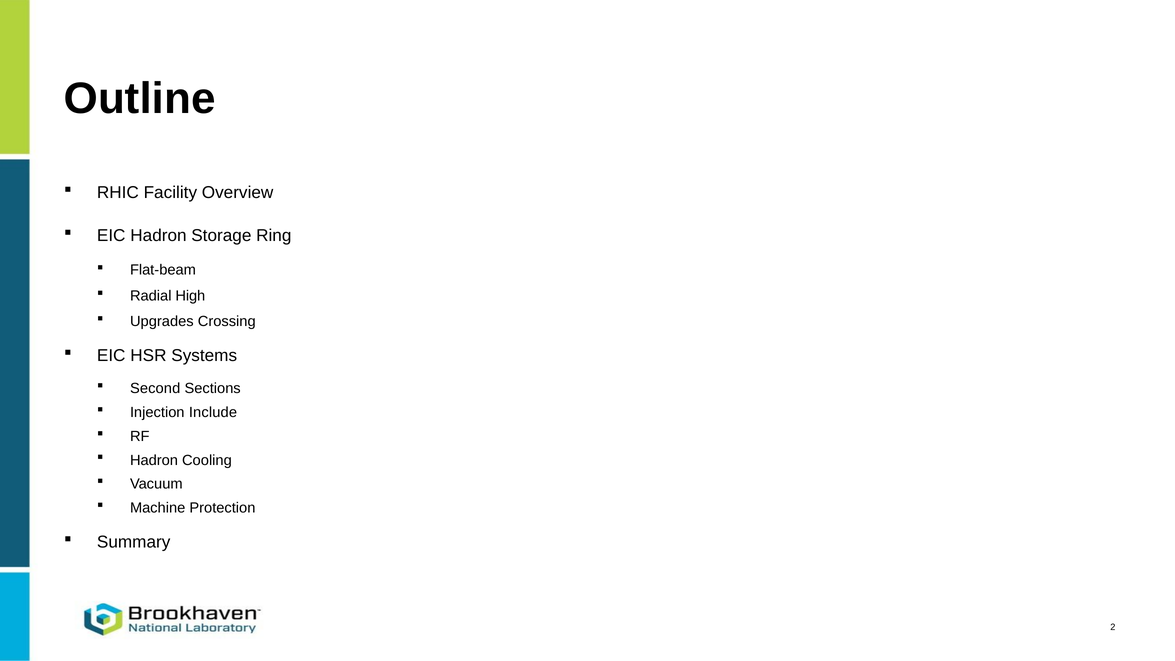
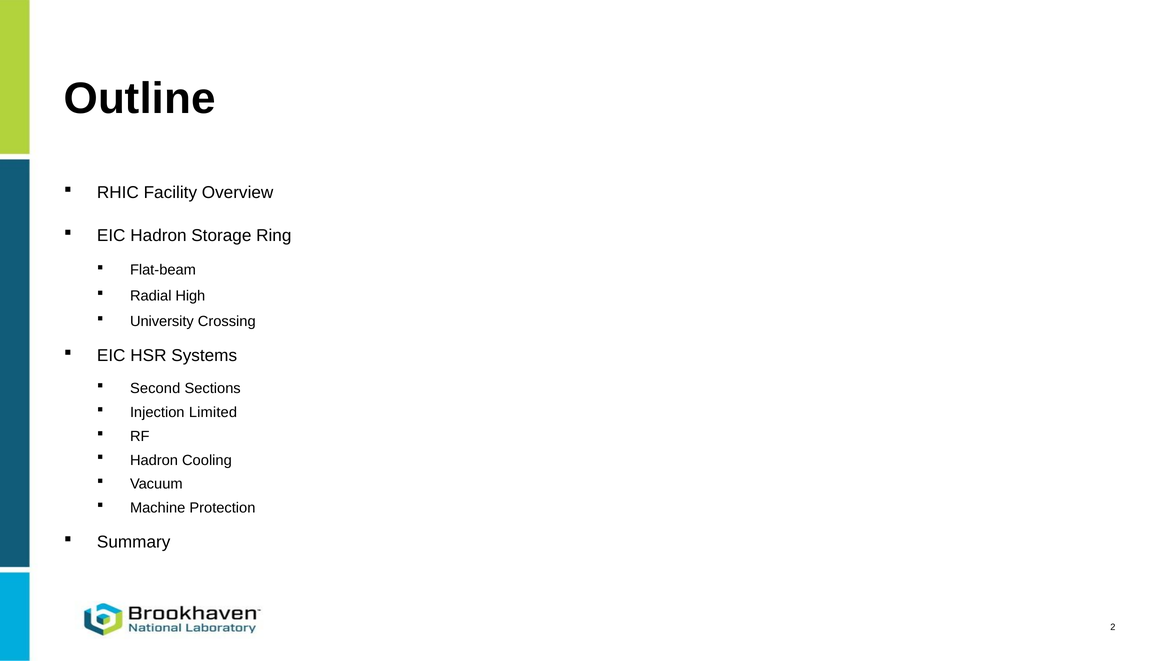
Upgrades: Upgrades -> University (162, 321)
Include: Include -> Limited (213, 412)
